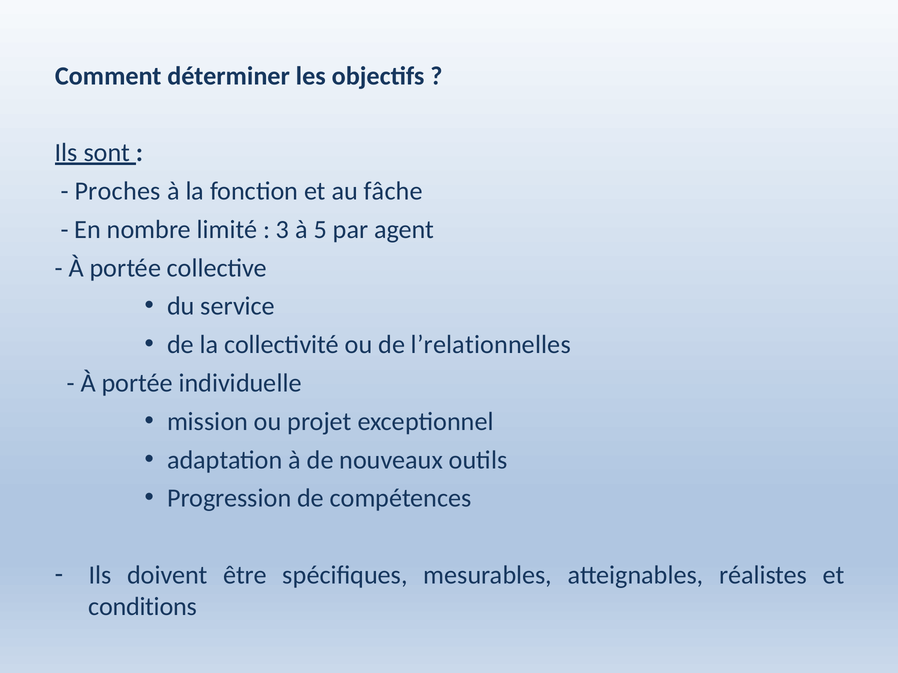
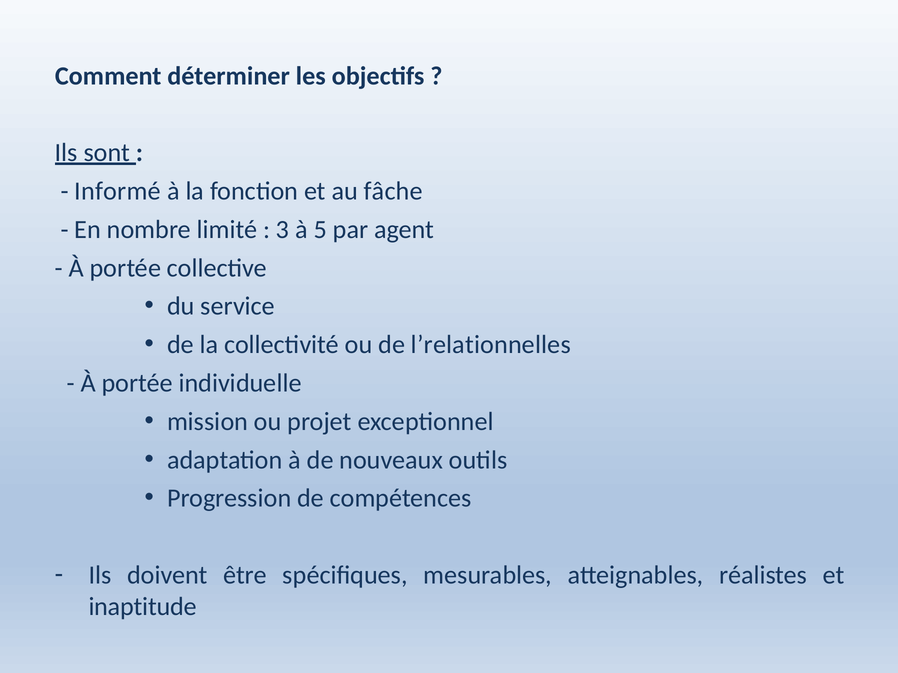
Proches: Proches -> Informé (118, 191)
conditions: conditions -> inaptitude (143, 607)
